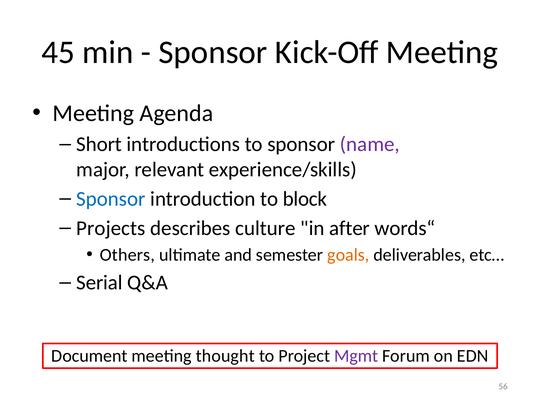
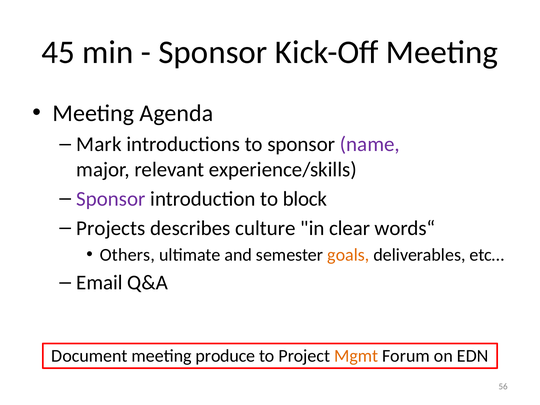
Short: Short -> Mark (99, 144)
Sponsor colour: blue -> purple (111, 199)
after: after -> clear (350, 228)
Serial: Serial -> Email (99, 283)
thought: thought -> produce (225, 356)
Mgmt colour: purple -> orange (356, 356)
